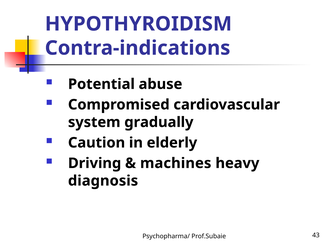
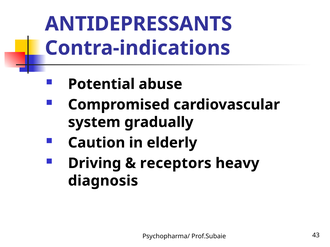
HYPOTHYROIDISM: HYPOTHYROIDISM -> ANTIDEPRESSANTS (138, 24)
machines: machines -> receptors (176, 164)
